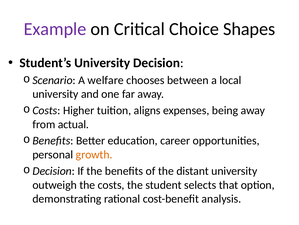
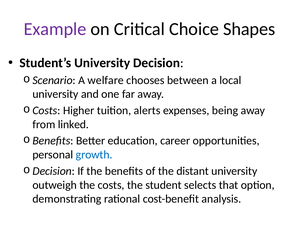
aligns: aligns -> alerts (147, 110)
actual: actual -> linked (73, 124)
growth colour: orange -> blue (94, 154)
